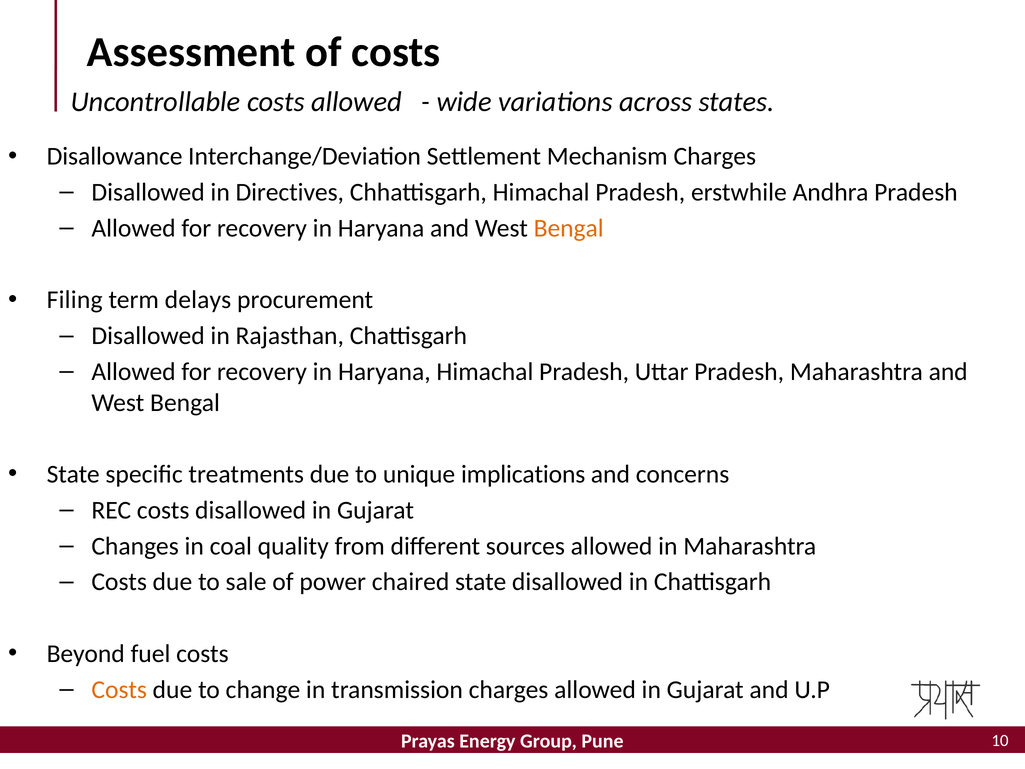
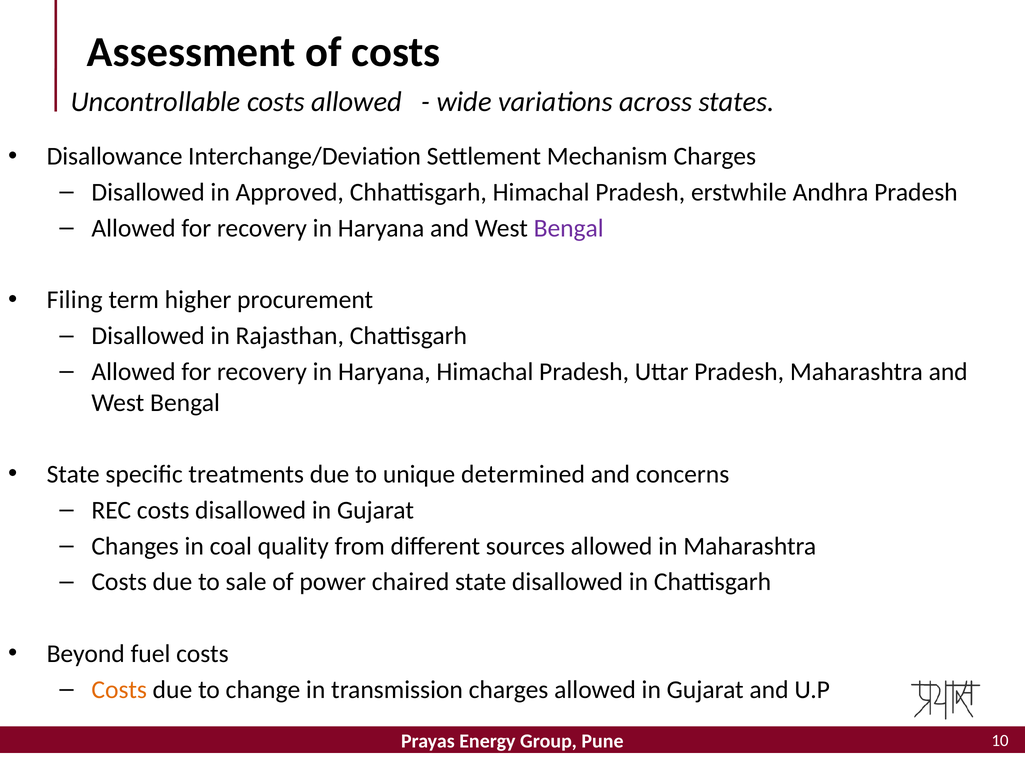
Directives: Directives -> Approved (290, 192)
Bengal colour: orange -> purple (569, 228)
delays: delays -> higher (198, 300)
implications: implications -> determined (523, 474)
